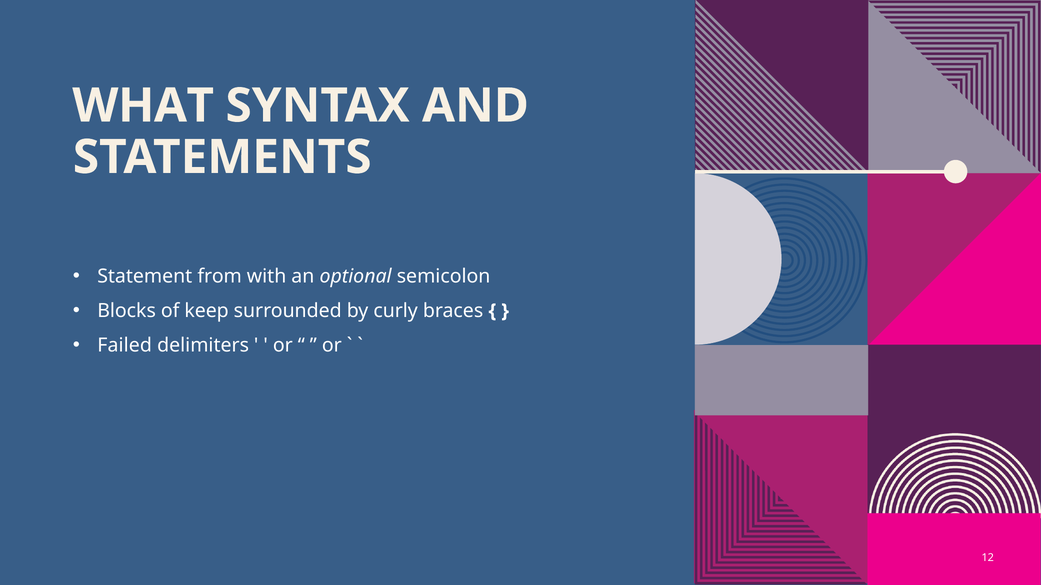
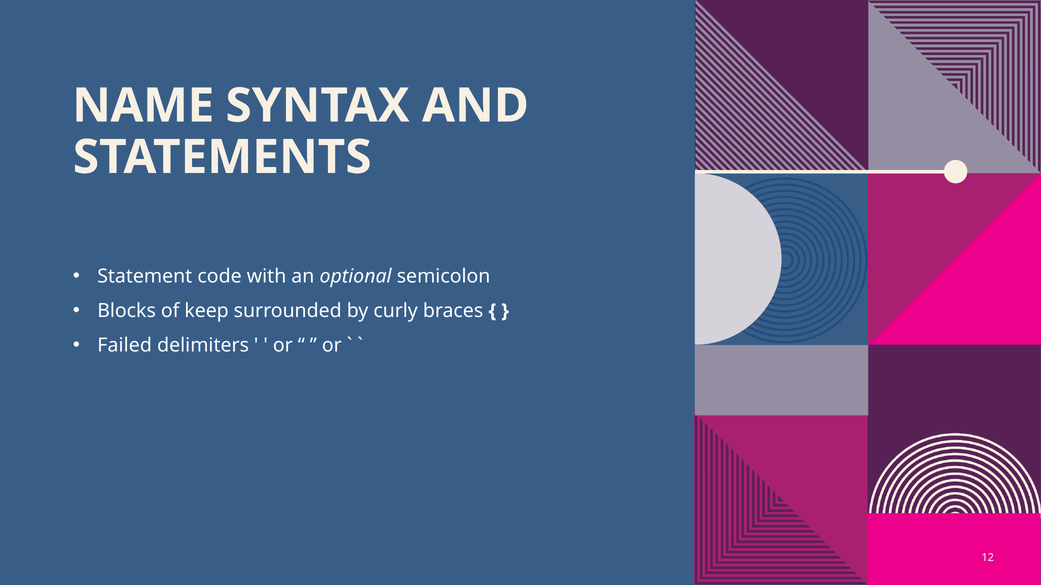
WHAT: WHAT -> NAME (143, 106)
from: from -> code (220, 276)
